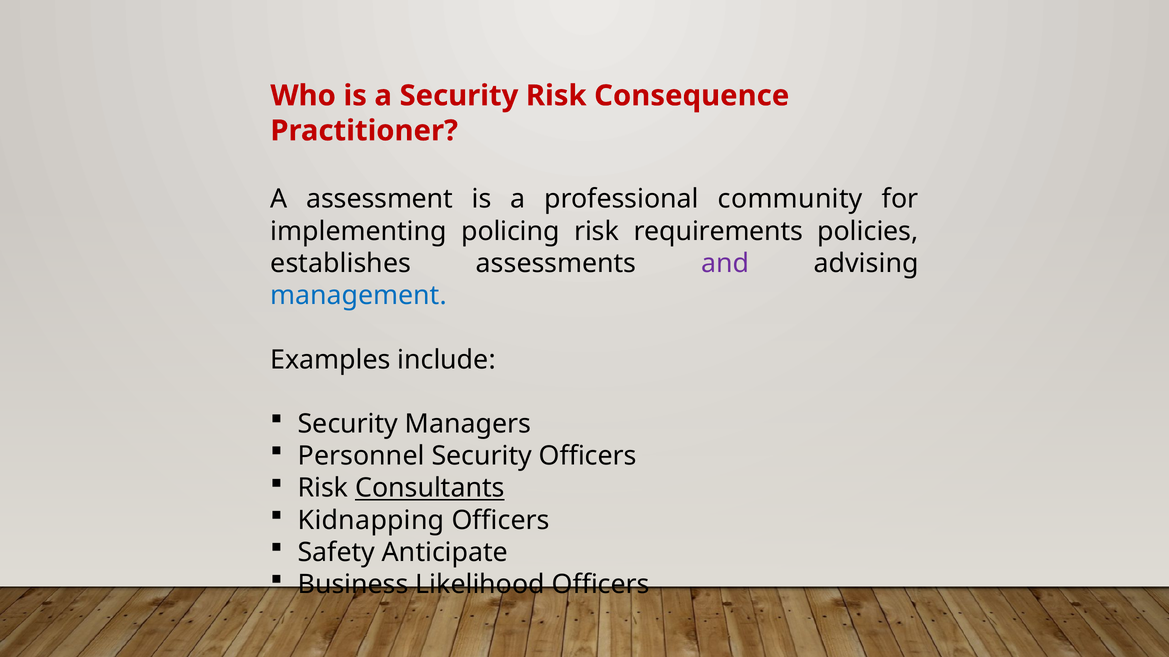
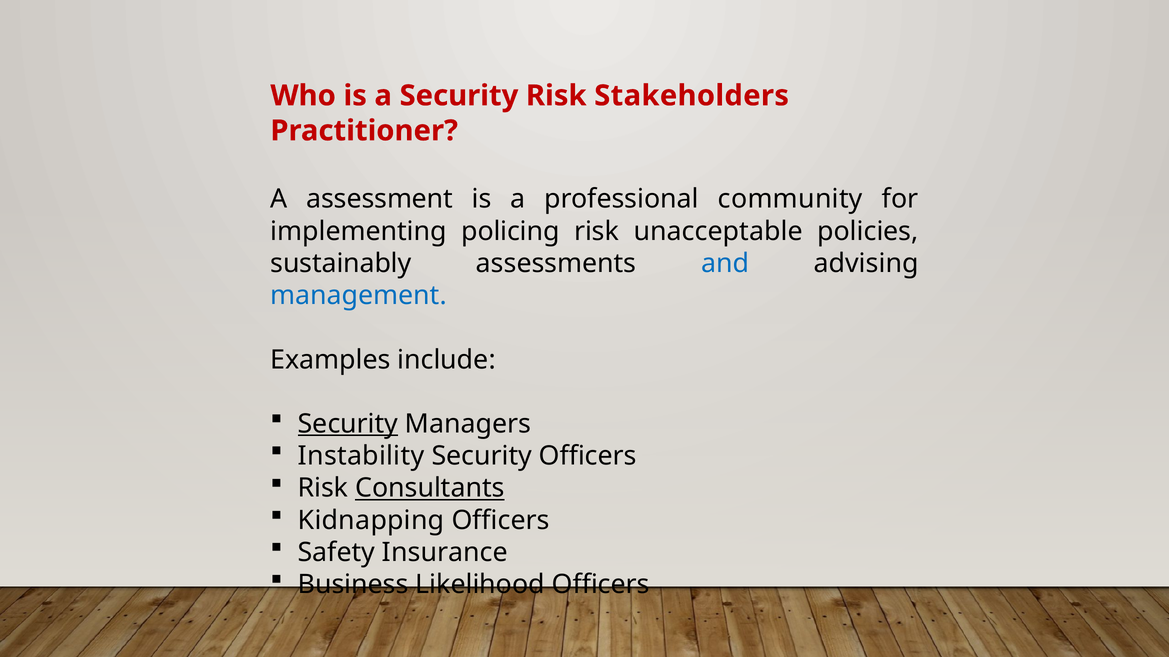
Consequence: Consequence -> Stakeholders (692, 96)
requirements: requirements -> unacceptable (718, 231)
establishes: establishes -> sustainably (341, 264)
and colour: purple -> blue (725, 264)
Security underline: none -> present (348, 424)
Personnel: Personnel -> Instability (361, 456)
Anticipate: Anticipate -> Insurance (445, 553)
